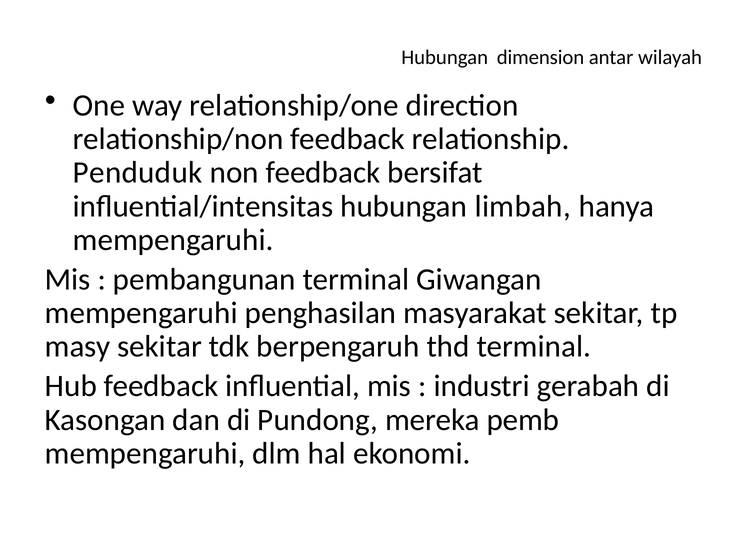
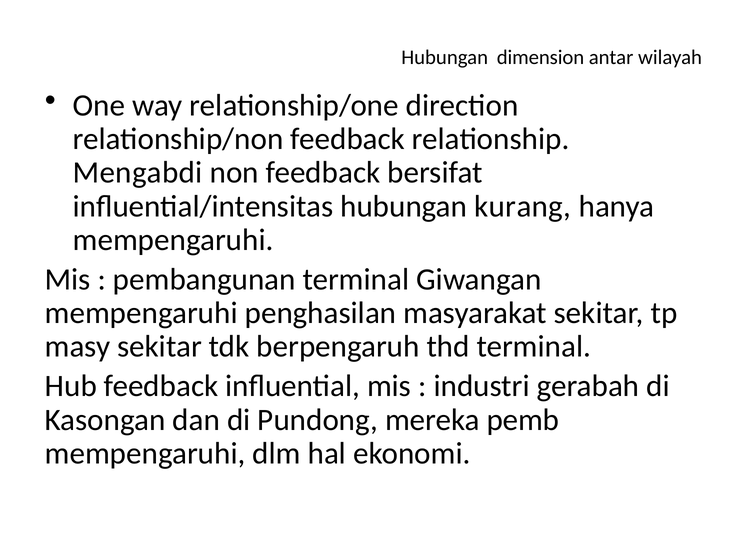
Penduduk: Penduduk -> Mengabdi (138, 173)
limbah: limbah -> kurang (523, 206)
